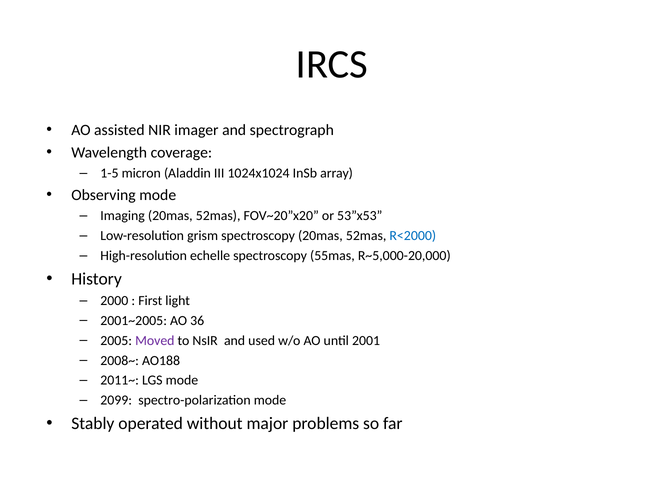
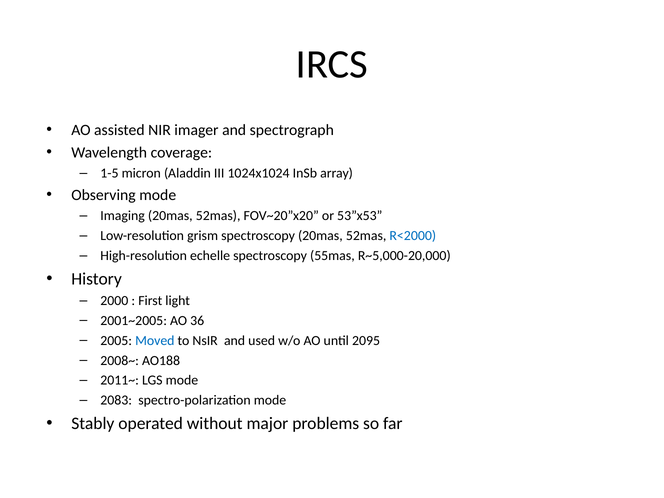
Moved colour: purple -> blue (155, 341)
2001: 2001 -> 2095 (366, 341)
2099: 2099 -> 2083 (116, 400)
